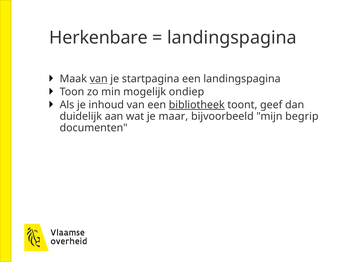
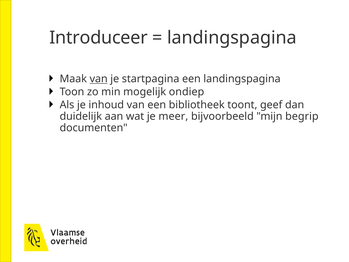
Herkenbare: Herkenbare -> Introduceer (99, 38)
bibliotheek underline: present -> none (197, 105)
maar: maar -> meer (173, 116)
